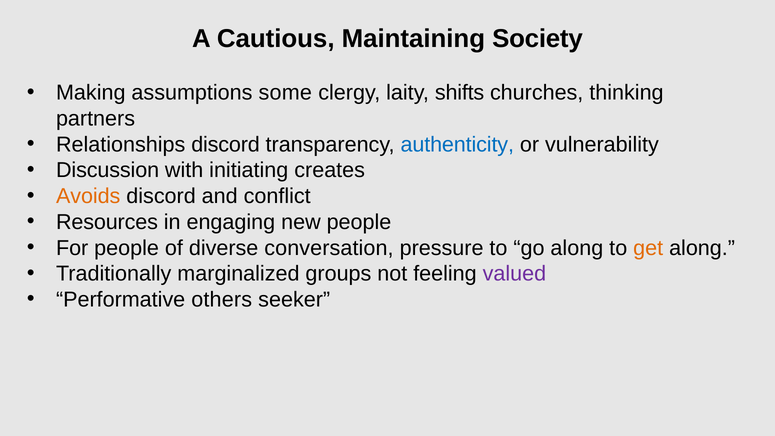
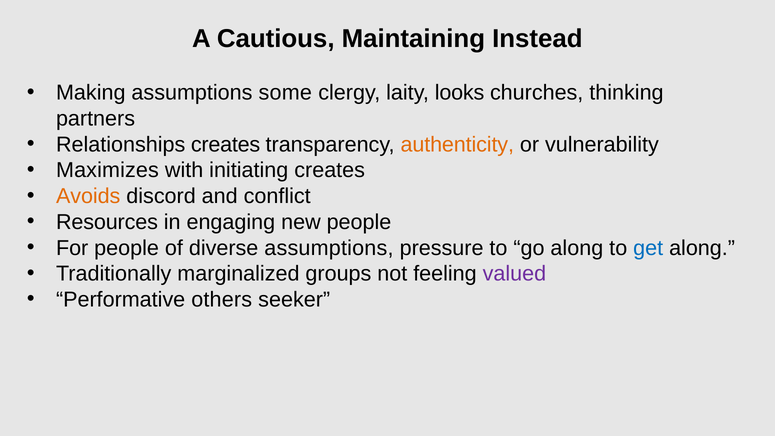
Society: Society -> Instead (537, 39)
shifts: shifts -> looks (460, 93)
Relationships discord: discord -> creates (226, 145)
authenticity colour: blue -> orange (457, 145)
Discussion: Discussion -> Maximizes (107, 170)
diverse conversation: conversation -> assumptions (329, 248)
get colour: orange -> blue (648, 248)
